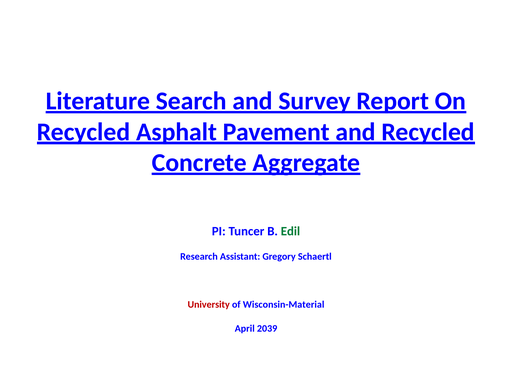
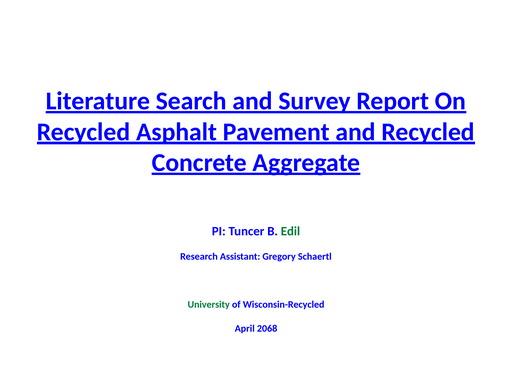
University colour: red -> green (209, 305)
Wisconsin-Material: Wisconsin-Material -> Wisconsin-Recycled (284, 305)
2039: 2039 -> 2068 (267, 329)
